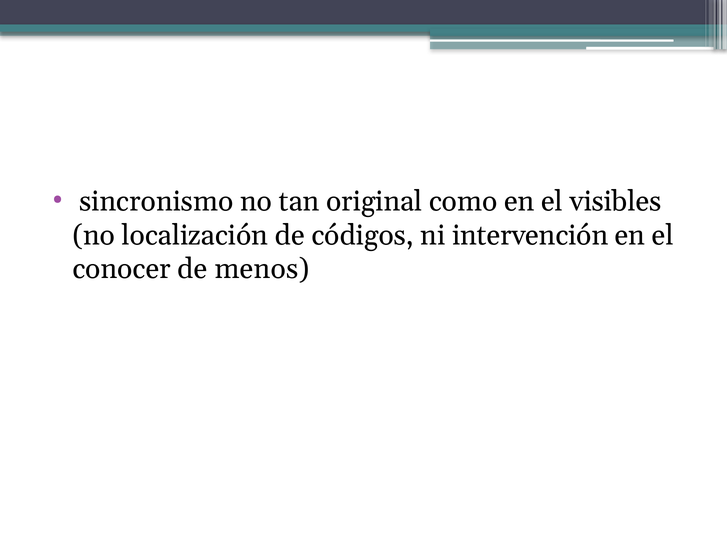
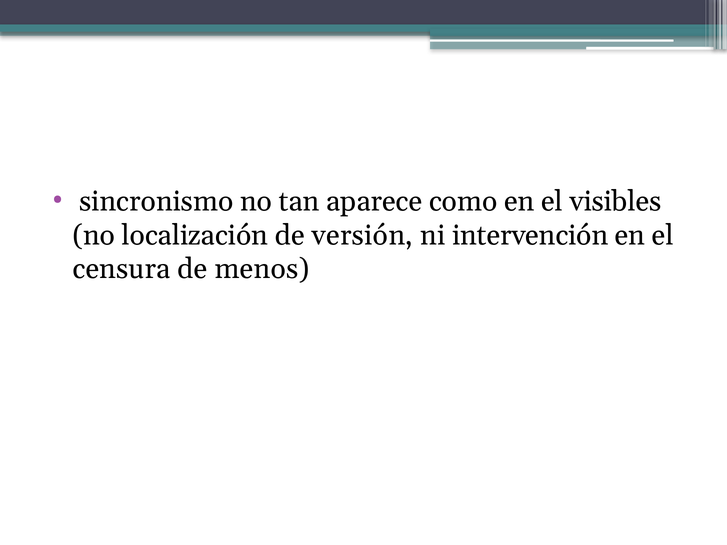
original: original -> aparece (374, 201)
códigos: códigos -> versión (362, 235)
conocer: conocer -> censura (122, 269)
